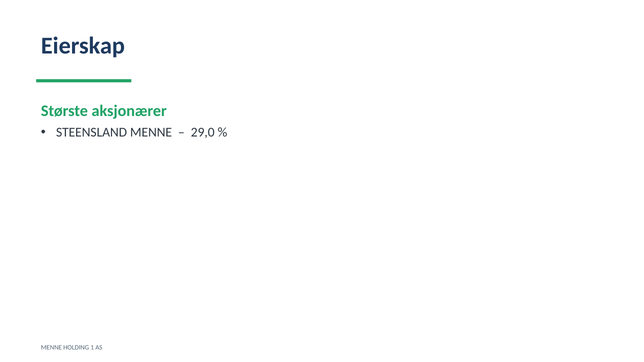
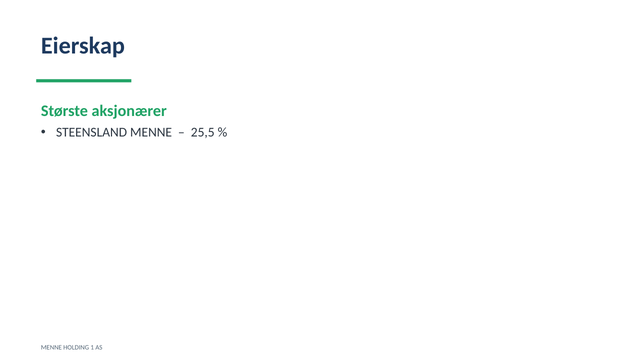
29,0: 29,0 -> 25,5 (203, 132)
